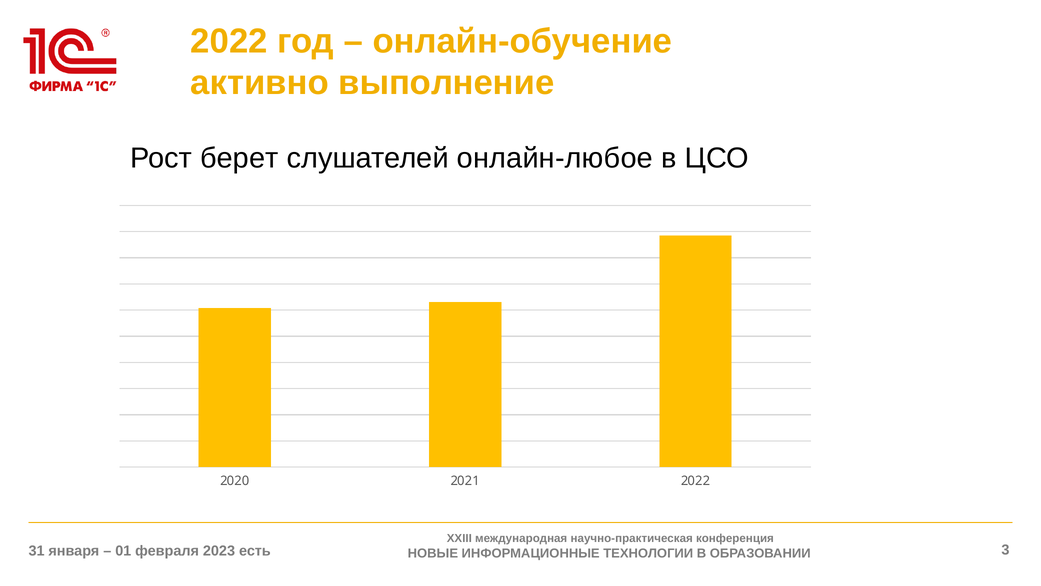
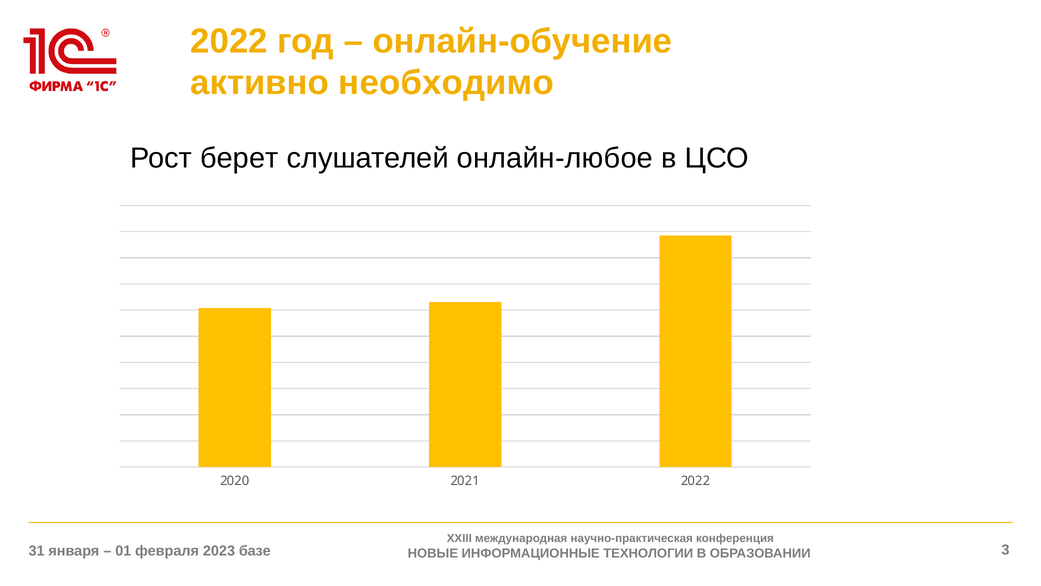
выполнение: выполнение -> необходимо (446, 83)
есть: есть -> базе (255, 551)
